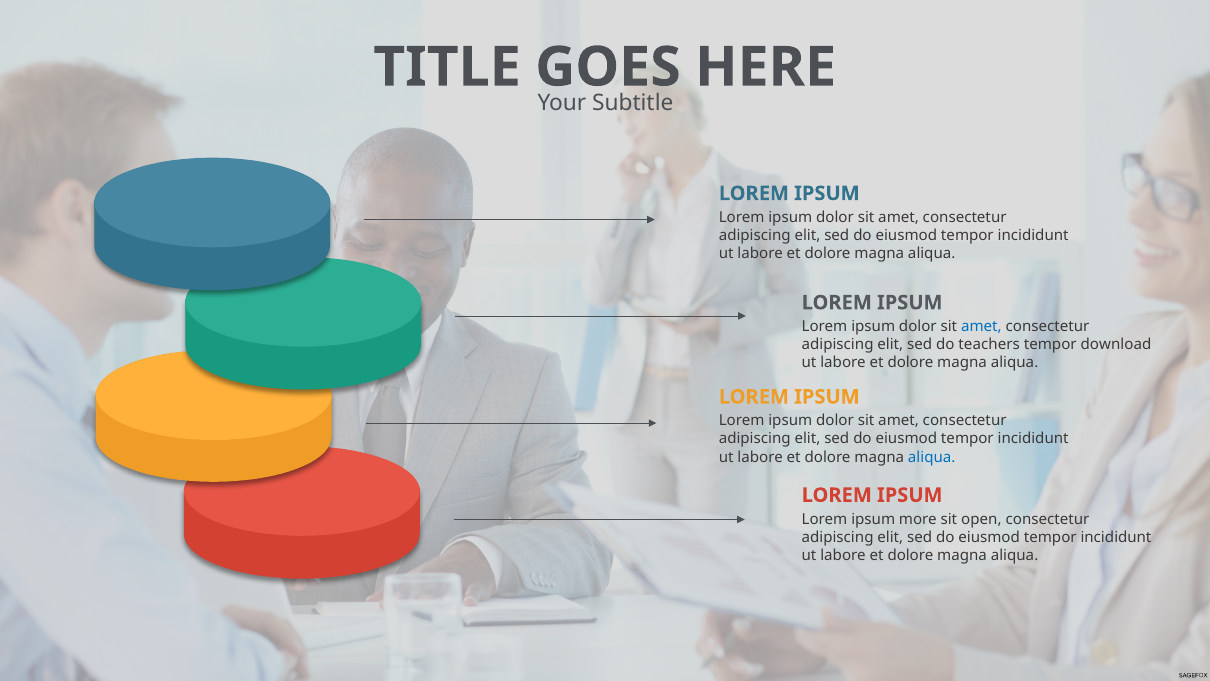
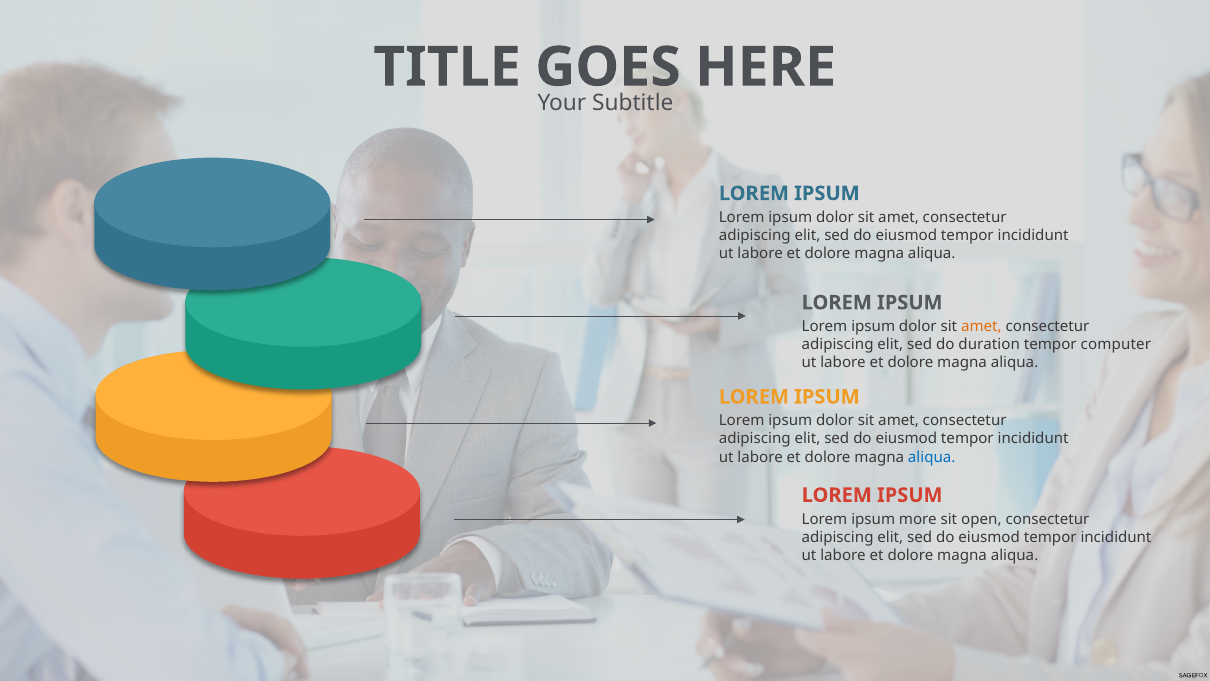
amet colour: blue -> orange (981, 326)
teachers: teachers -> duration (989, 345)
download: download -> computer (1116, 345)
